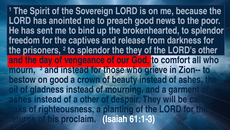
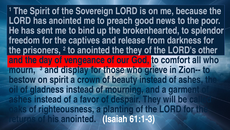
2 to splendor: splendor -> anointed (94, 50)
and instead: instead -> display (75, 70)
on good: good -> spirit (59, 79)
a other: other -> favor (90, 99)
his proclaim: proclaim -> anointed (79, 118)
